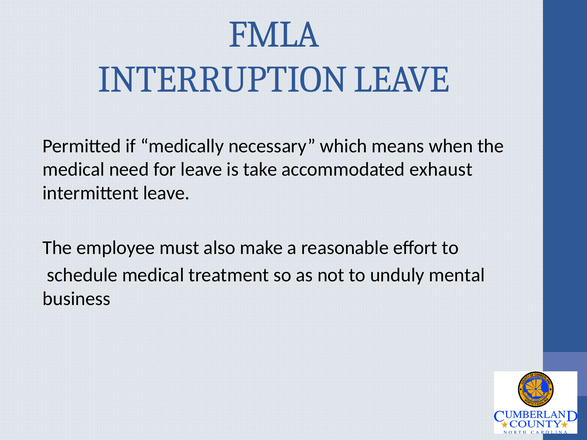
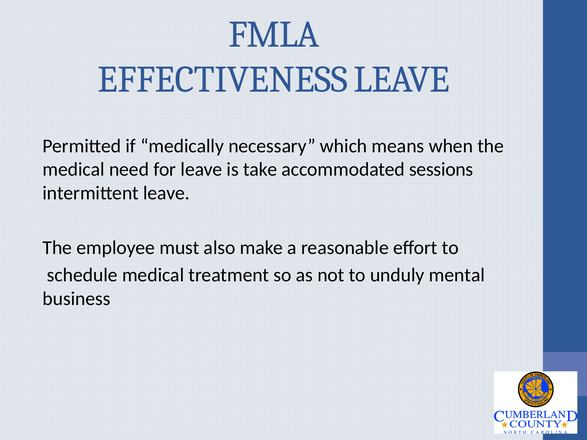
INTERRUPTION: INTERRUPTION -> EFFECTIVENESS (223, 79)
exhaust: exhaust -> sessions (441, 170)
